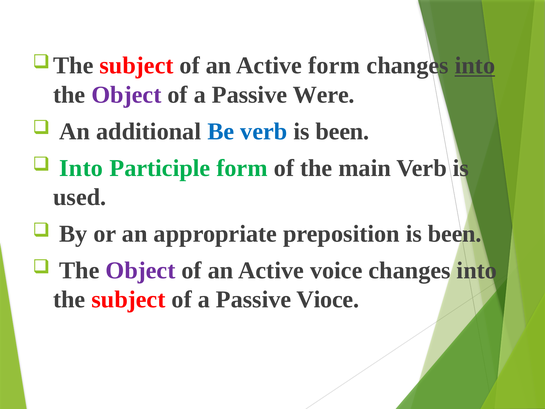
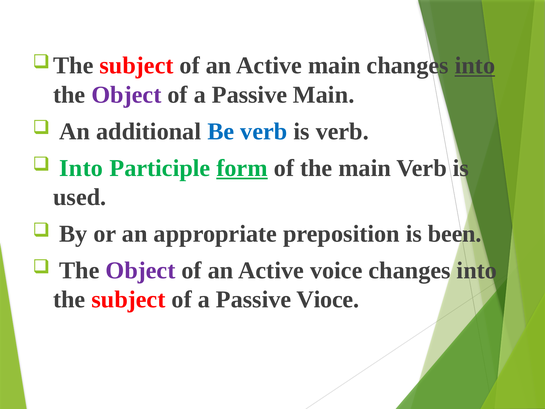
Active form: form -> main (334, 66)
Passive Were: Were -> Main (324, 95)
verb is been: been -> verb (342, 131)
form underline: none -> present (242, 168)
